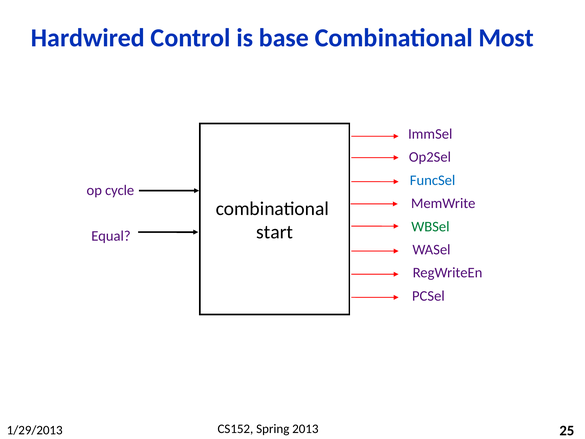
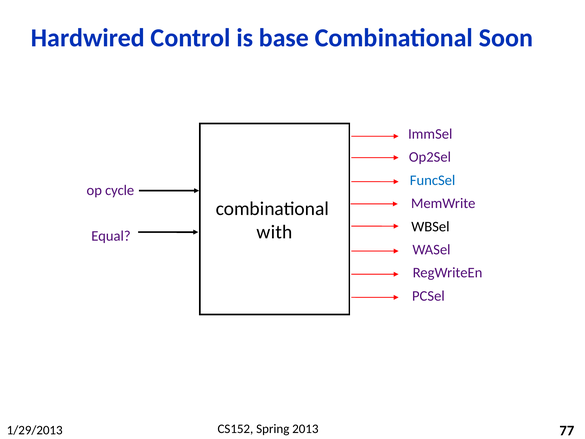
Most: Most -> Soon (506, 38)
WBSel colour: green -> black (430, 226)
start: start -> with (275, 232)
25: 25 -> 77 (567, 430)
